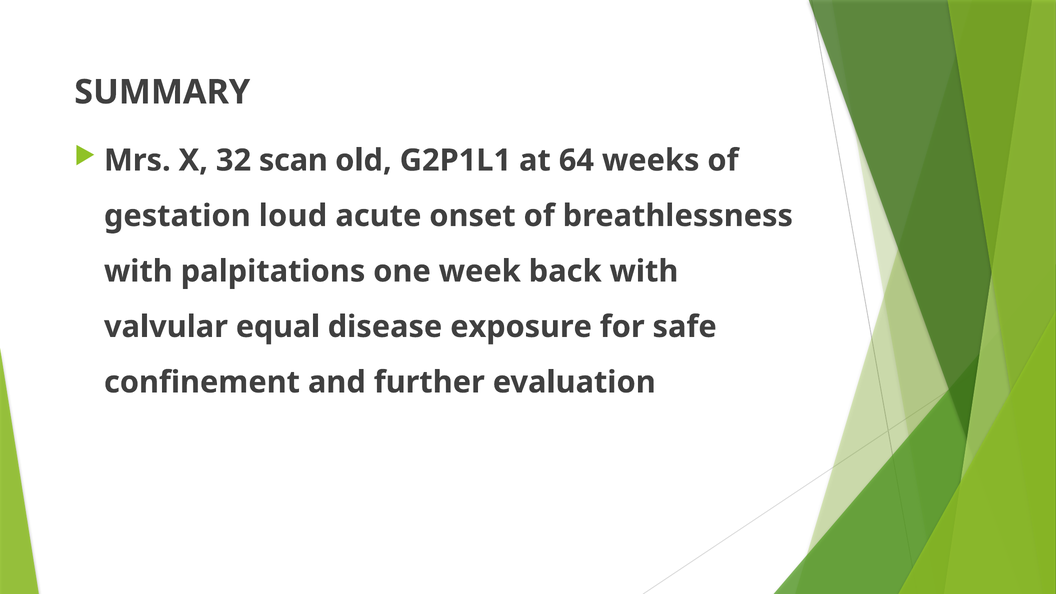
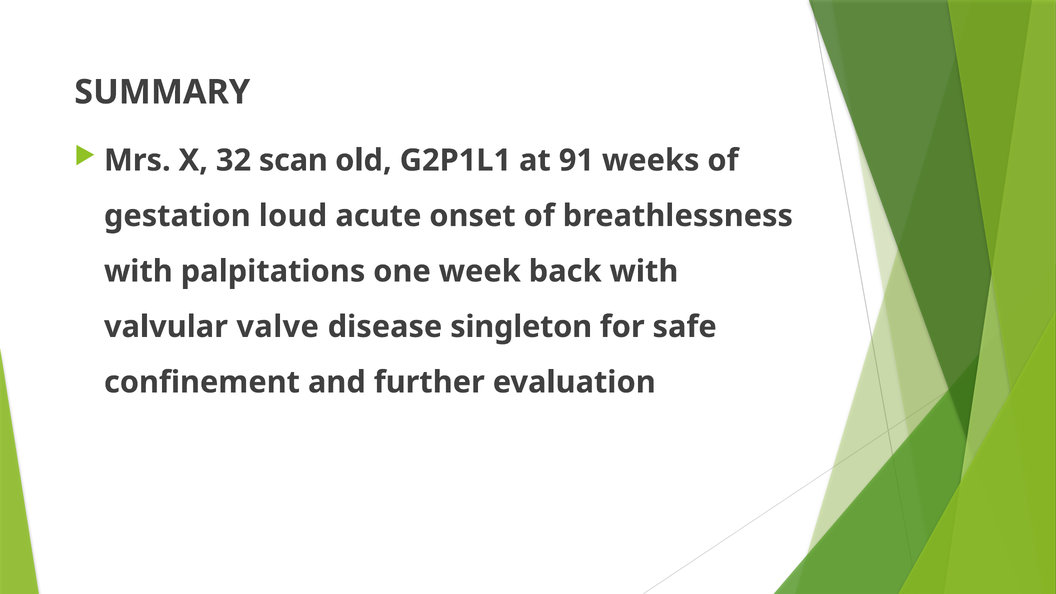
64: 64 -> 91 (576, 160)
equal: equal -> valve (278, 327)
exposure: exposure -> singleton (521, 327)
